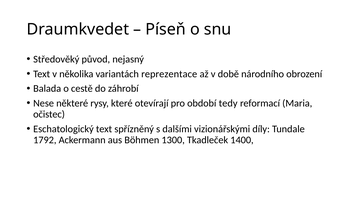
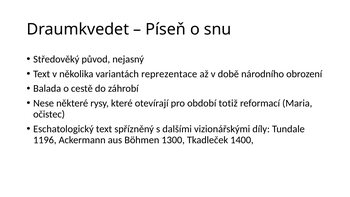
tedy: tedy -> totiž (228, 103)
1792: 1792 -> 1196 (45, 140)
